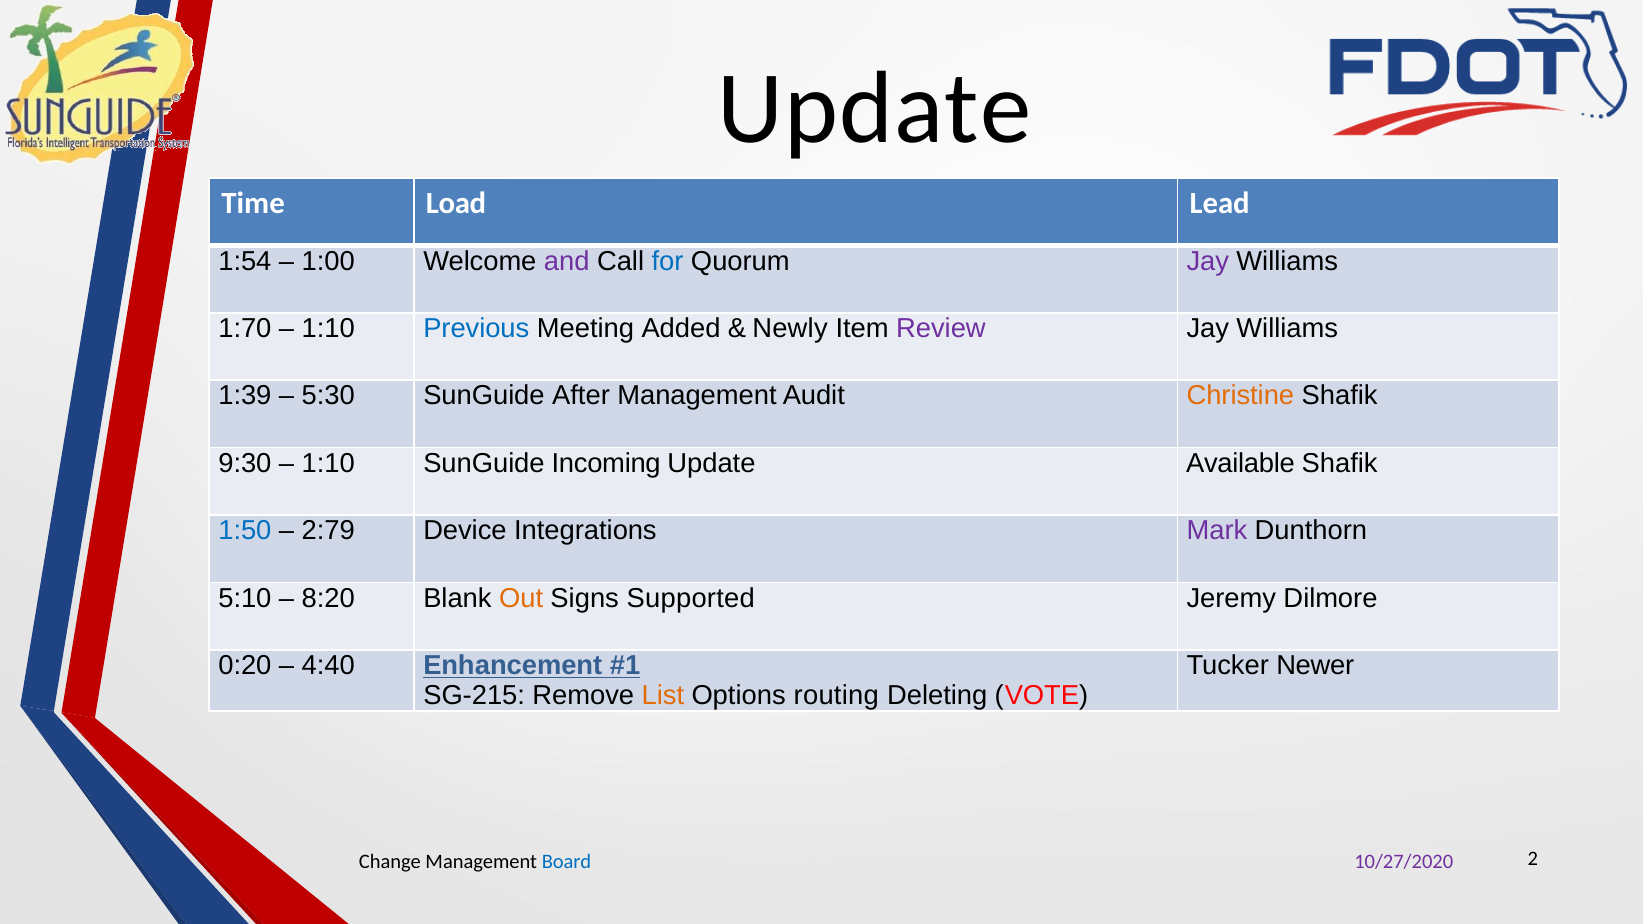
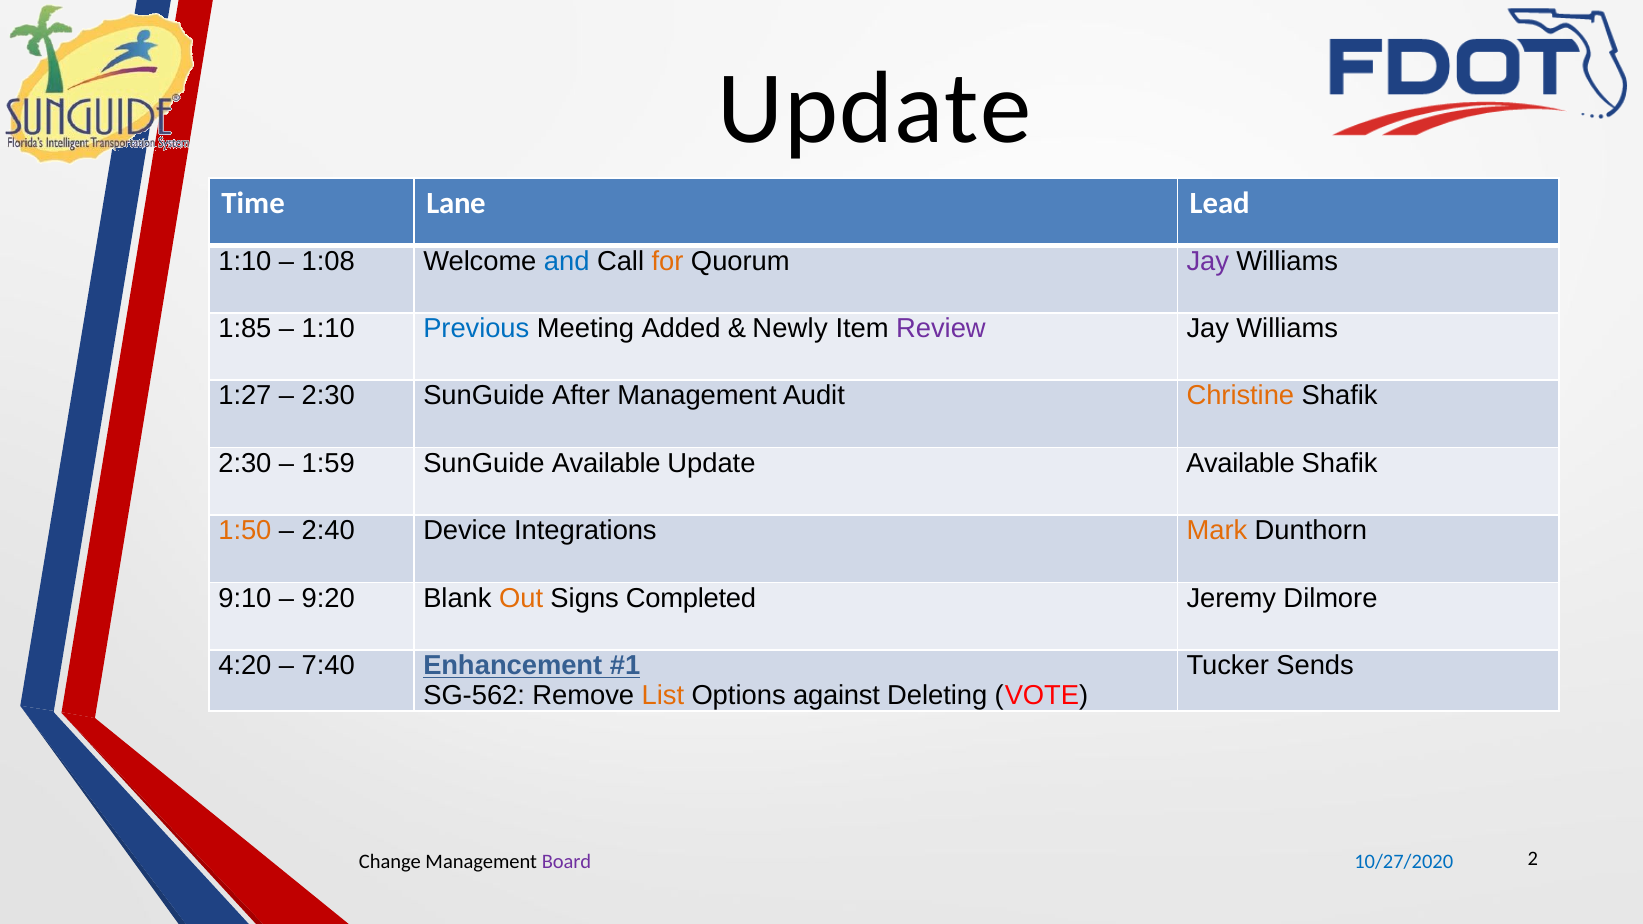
Load: Load -> Lane (456, 203)
1:54: 1:54 -> 1:10 (245, 261)
1:00: 1:00 -> 1:08 (328, 261)
and colour: purple -> blue (567, 261)
for colour: blue -> orange (668, 261)
1:70: 1:70 -> 1:85 (245, 328)
1:39: 1:39 -> 1:27 (245, 396)
5:30: 5:30 -> 2:30 (328, 396)
9:30: 9:30 -> 2:30 (245, 463)
1:10: 1:10 -> 1:59 (328, 463)
SunGuide Incoming: Incoming -> Available (606, 463)
1:50 colour: blue -> orange (245, 531)
2:79: 2:79 -> 2:40 (328, 531)
Mark colour: purple -> orange (1217, 531)
5:10: 5:10 -> 9:10 (245, 598)
8:20: 8:20 -> 9:20 (328, 598)
Supported: Supported -> Completed (691, 598)
0:20: 0:20 -> 4:20 (245, 666)
4:40: 4:40 -> 7:40 (328, 666)
Newer: Newer -> Sends (1315, 666)
SG-215: SG-215 -> SG-562 (474, 696)
routing: routing -> against (837, 696)
Board colour: blue -> purple (567, 862)
10/27/2020 colour: purple -> blue (1404, 862)
